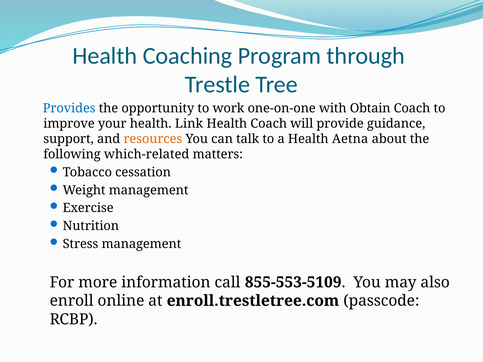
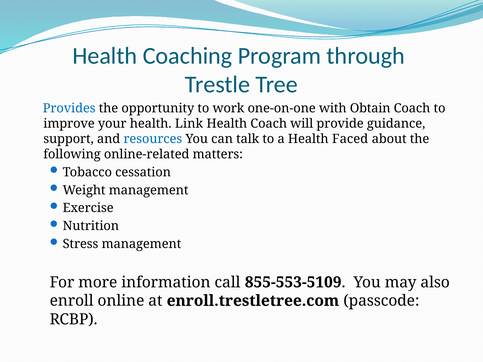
resources colour: orange -> blue (153, 139)
Aetna: Aetna -> Faced (350, 139)
which-related: which-related -> online-related (147, 154)
